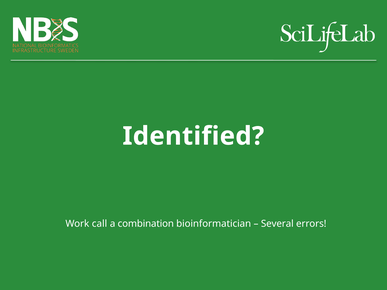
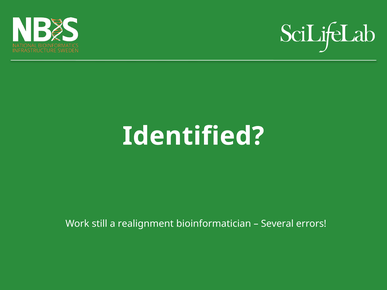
call: call -> still (100, 224)
combination: combination -> realignment (146, 224)
